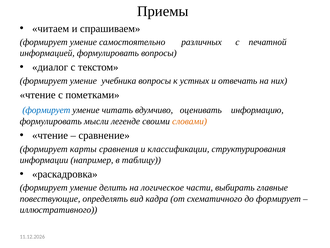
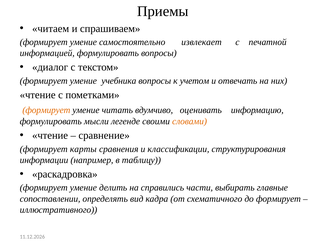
различных: различных -> извлекает (201, 42)
устных: устных -> учетом (195, 81)
формирует colour: blue -> orange (46, 110)
логическое: логическое -> справились (162, 187)
повествующие: повествующие -> сопоставлении (50, 198)
